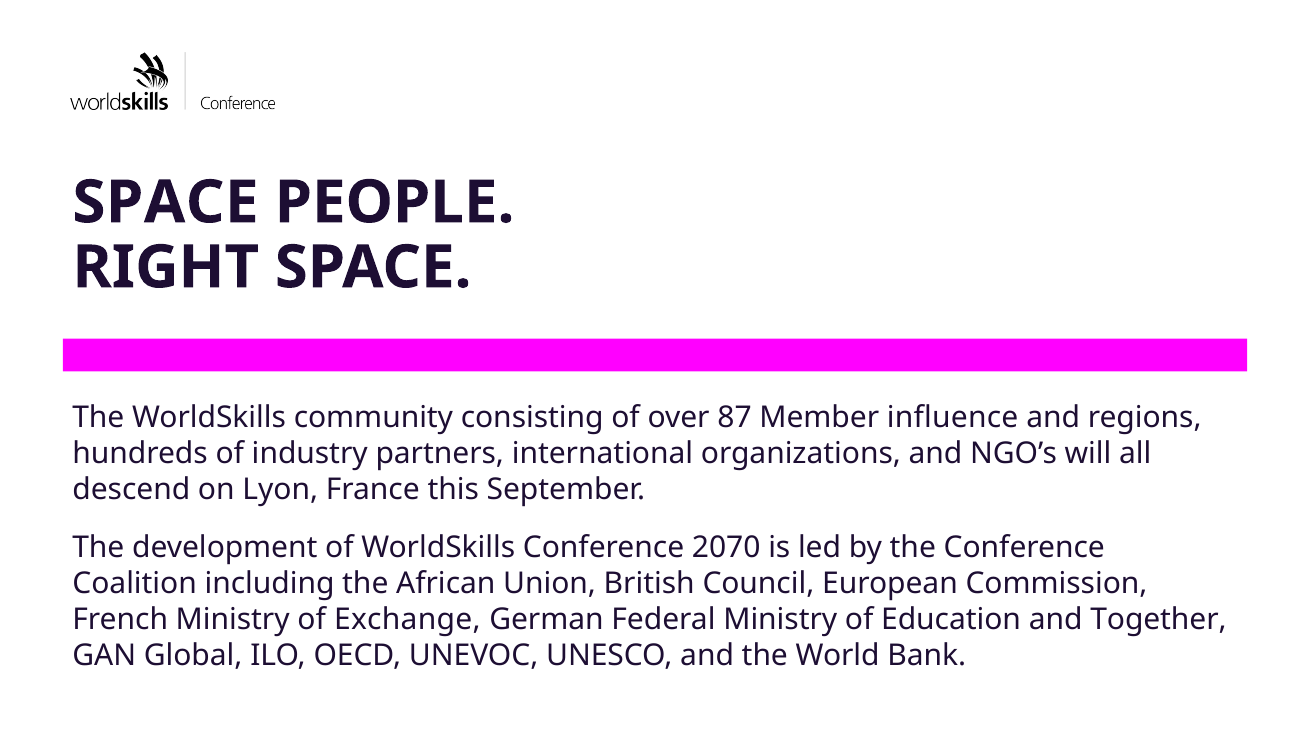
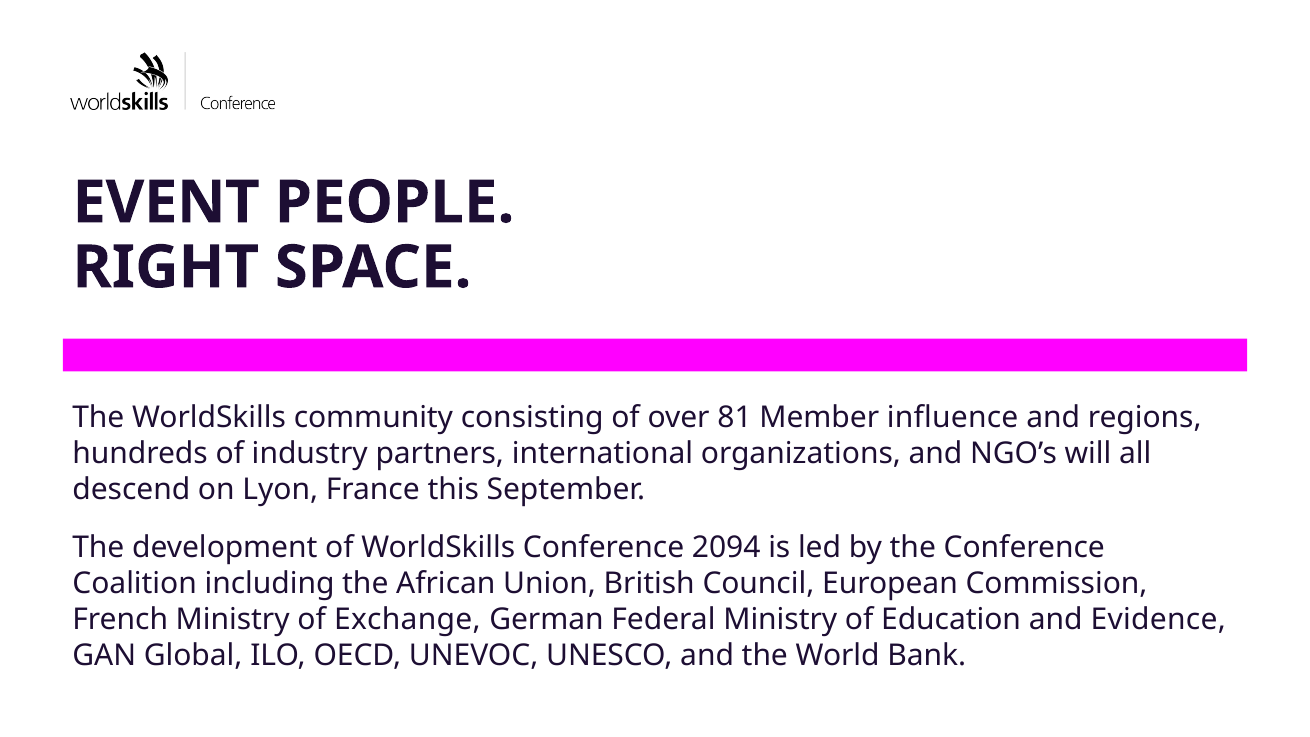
SPACE: SPACE -> EVENT (166, 203)
87: 87 -> 81 (735, 418)
2070: 2070 -> 2094 (726, 547)
Together: Together -> Evidence (1158, 619)
